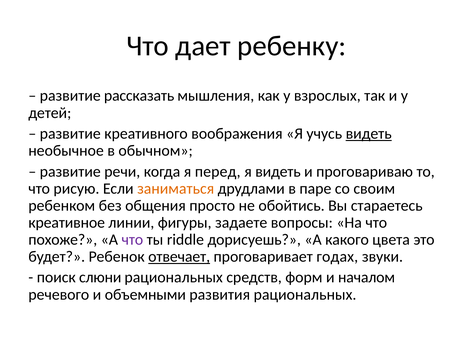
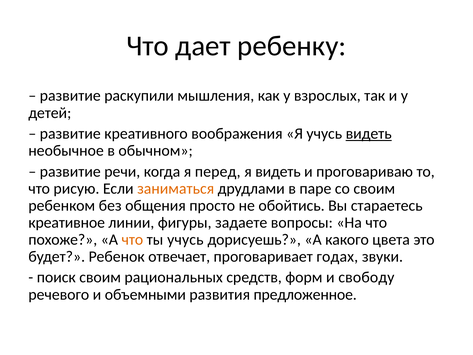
рассказать: рассказать -> раскупили (139, 96)
что colour: purple -> orange (132, 239)
ты riddle: riddle -> учусь (185, 239)
отвечает underline: present -> none (179, 256)
поиск слюни: слюни -> своим (100, 277)
началом: началом -> свободу (366, 277)
развития рациональных: рациональных -> предложенное (305, 294)
